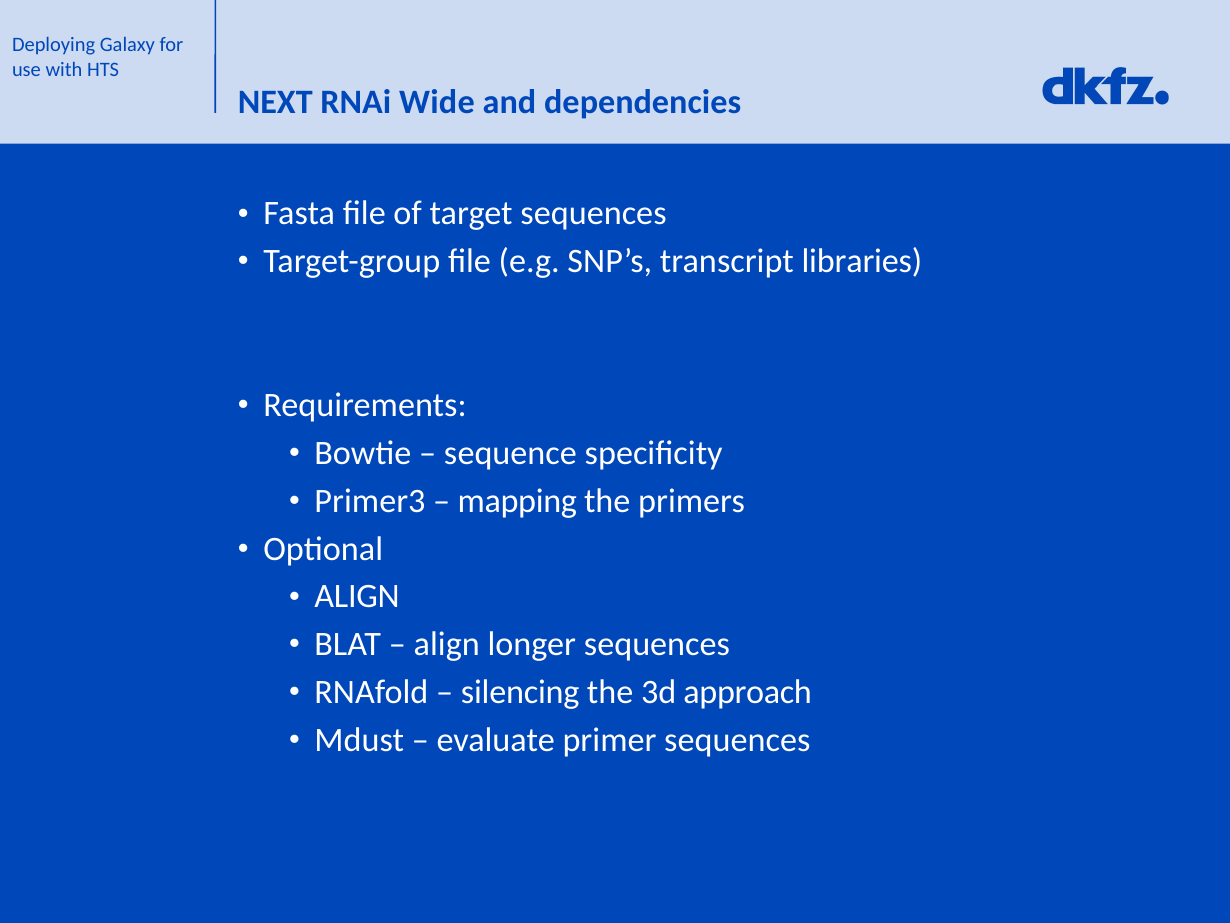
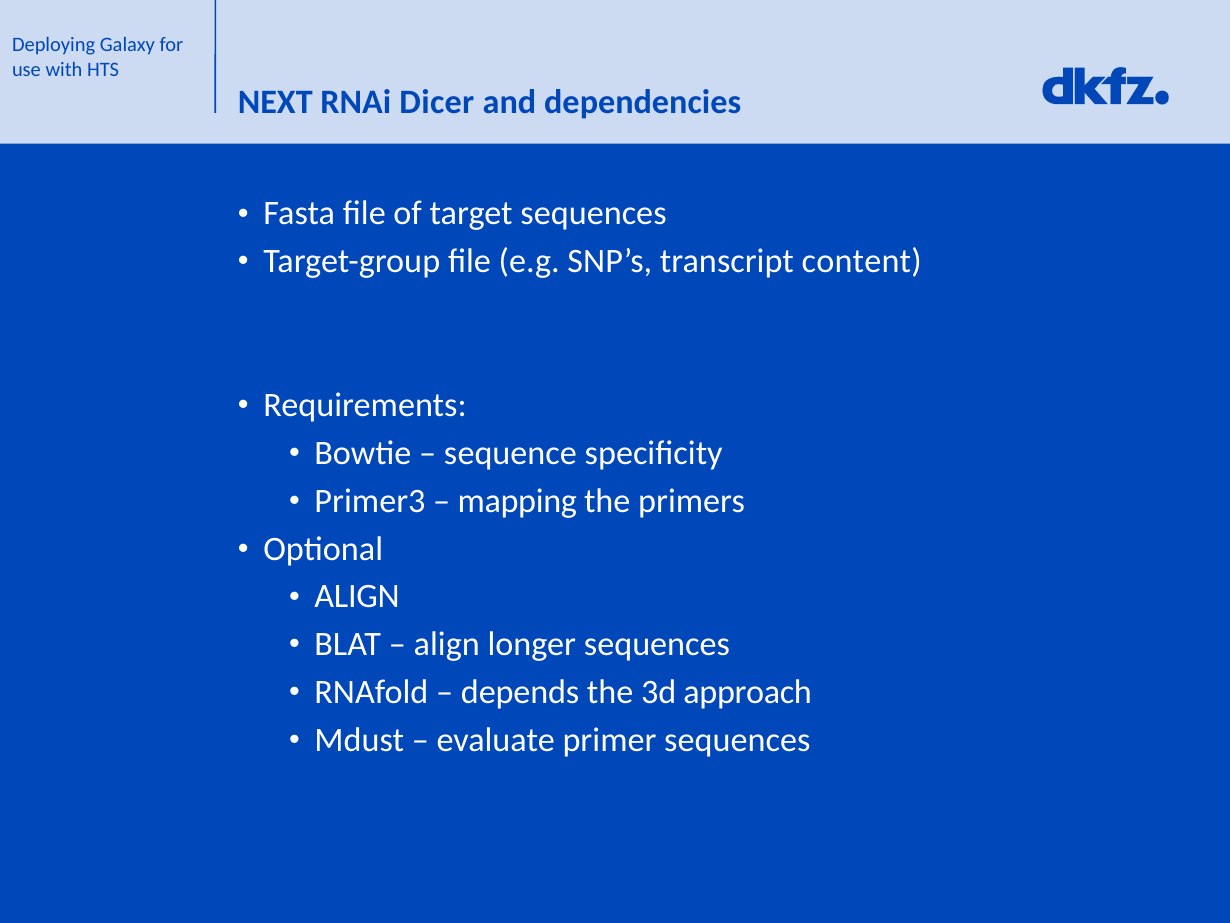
Wide: Wide -> Dicer (437, 103)
libraries: libraries -> content (862, 261)
silencing: silencing -> depends (520, 692)
